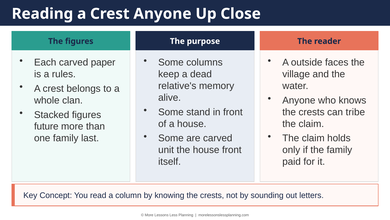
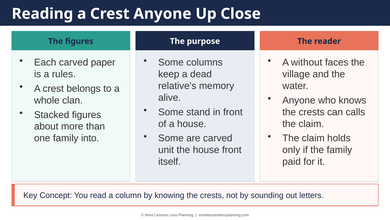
outside: outside -> without (307, 62)
tribe: tribe -> calls (355, 112)
future: future -> about (46, 126)
last: last -> into (90, 138)
